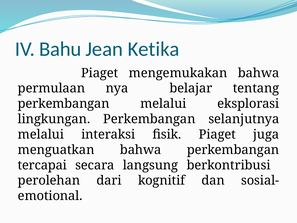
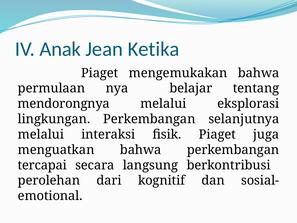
Bahu: Bahu -> Anak (60, 49)
perkembangan: perkembangan -> mendorongnya (64, 104)
